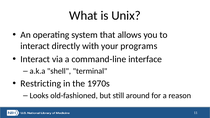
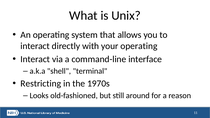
your programs: programs -> operating (139, 46)
